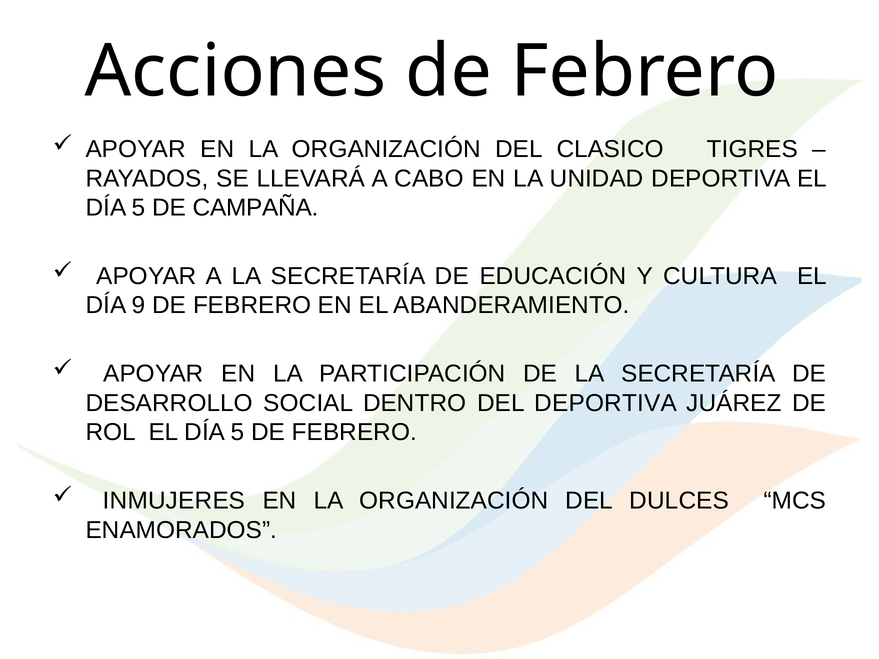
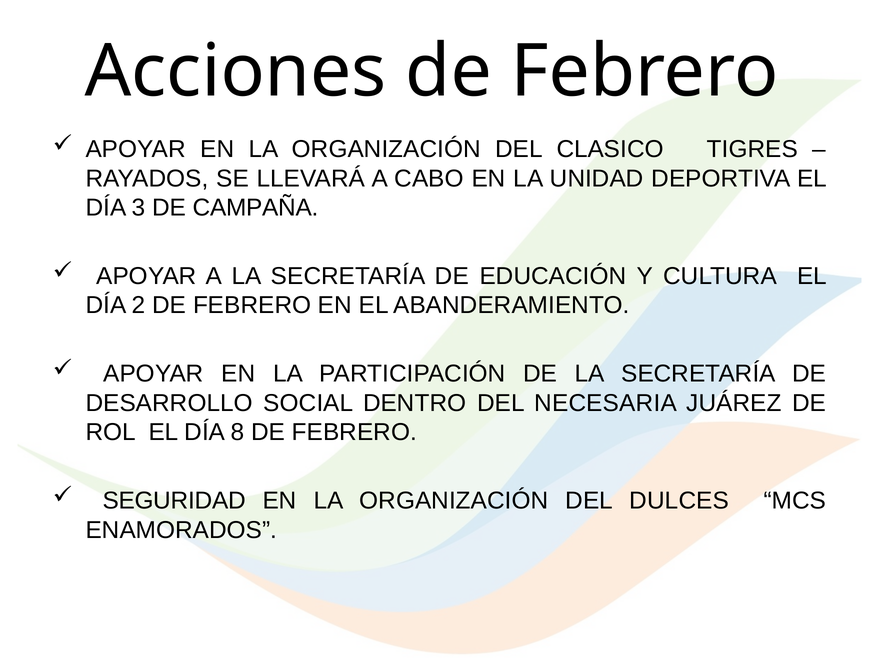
5: 5 -> 3 (139, 208)
9: 9 -> 2 (139, 306)
DEL DEPORTIVA: DEPORTIVA -> NECESARIA (606, 403)
ROL EL DÍA 5: 5 -> 8 (238, 433)
INMUJERES: INMUJERES -> SEGURIDAD (174, 501)
